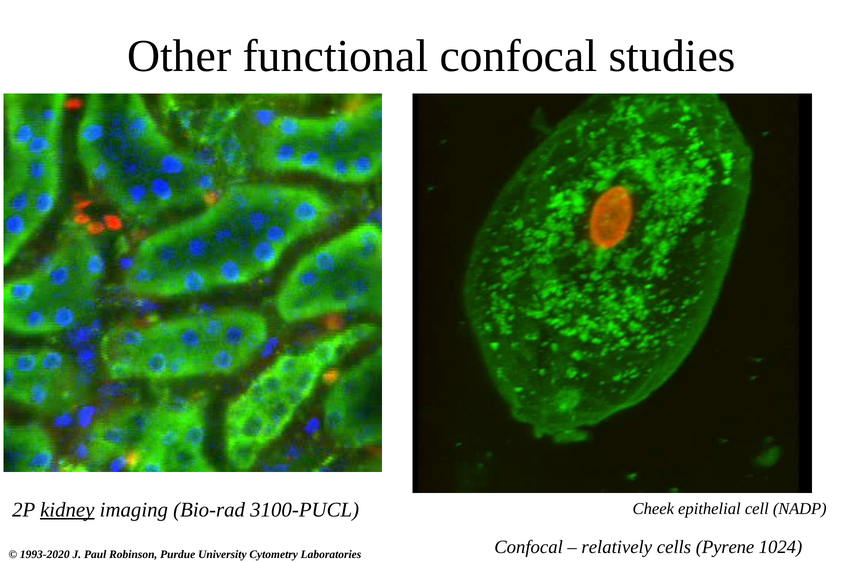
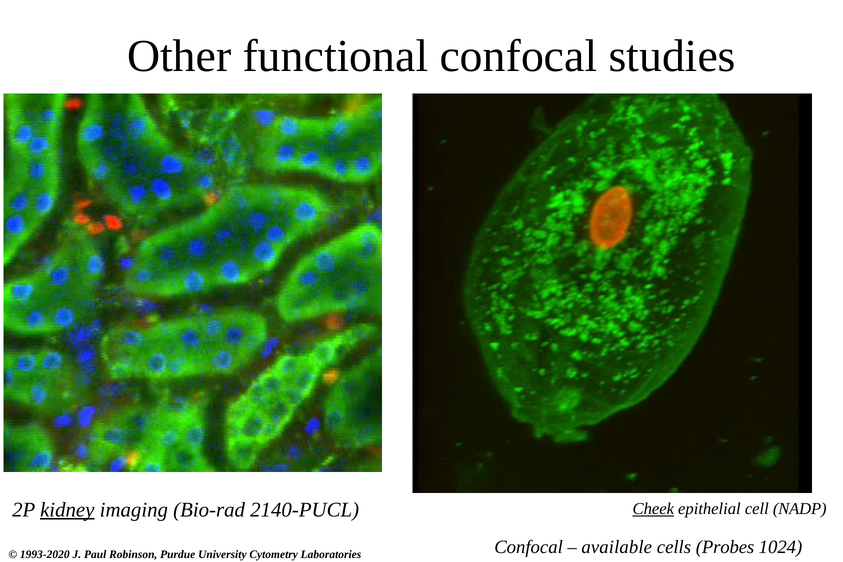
3100-PUCL: 3100-PUCL -> 2140-PUCL (305, 510)
Cheek underline: none -> present (653, 509)
relatively: relatively -> available (617, 547)
Pyrene: Pyrene -> Probes (725, 547)
